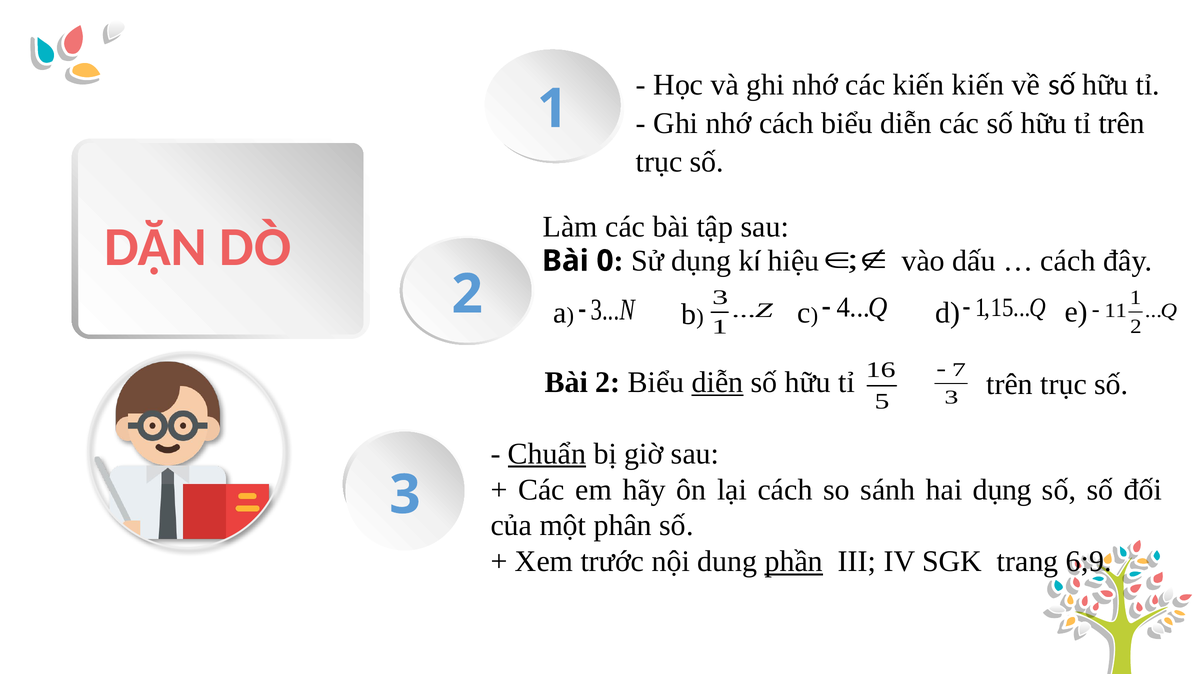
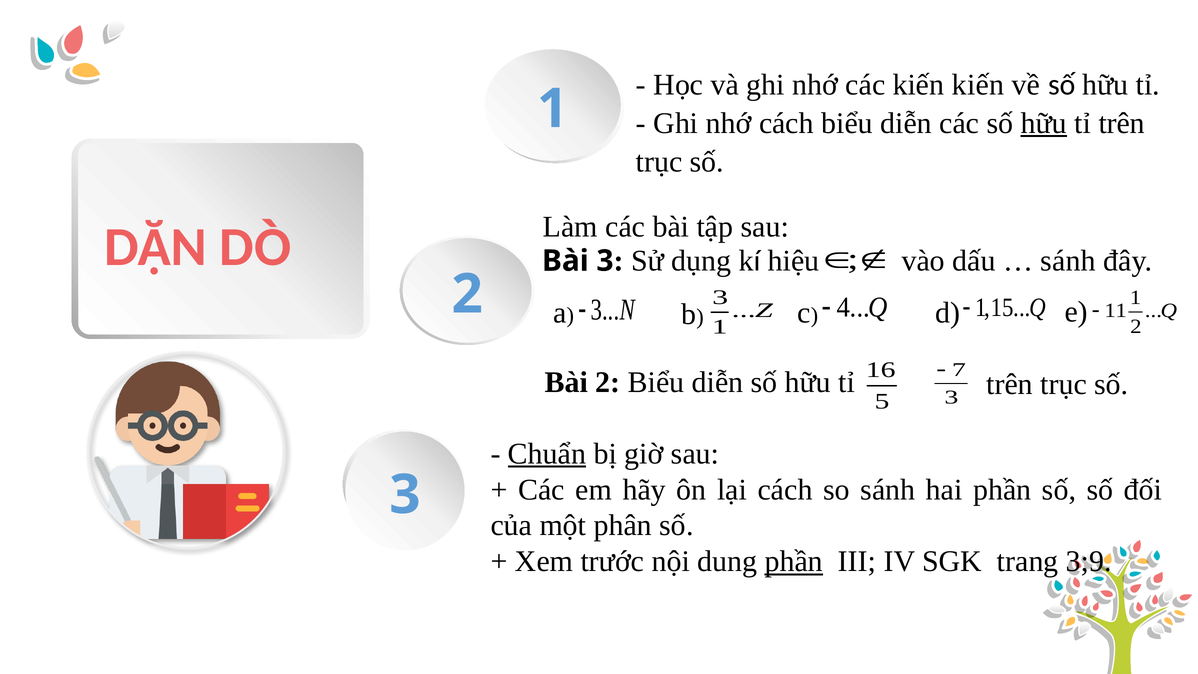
hữu underline: none -> present (1044, 123)
Bài 0: 0 -> 3 (605, 261)
cách: cách -> sánh (1068, 261)
diễn underline: present -> none (718, 382)
hai dụng: dụng -> phần (1002, 490)
6;9: 6;9 -> 3;9 (1089, 561)
